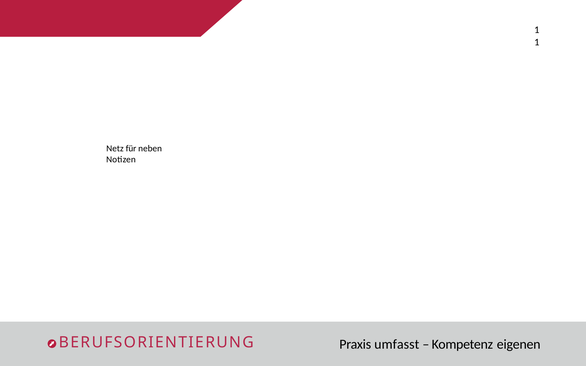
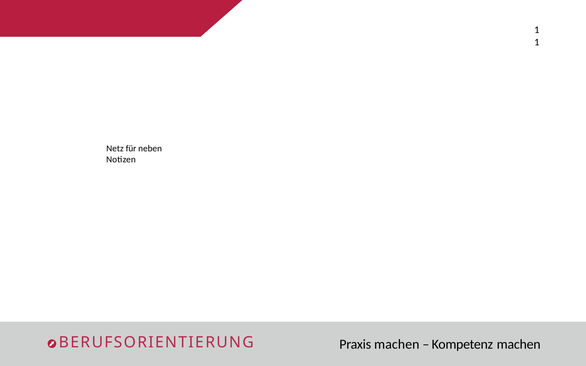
Praxis umfasst: umfasst -> machen (397, 345)
Kompetenz eigenen: eigenen -> machen (519, 345)
